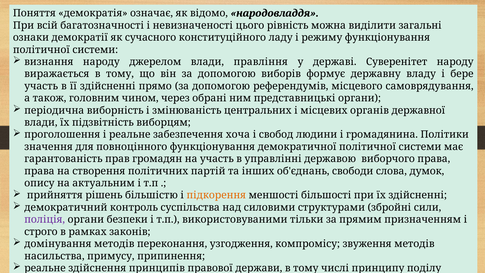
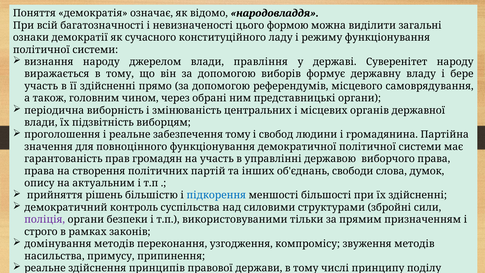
рівність: рівність -> формою (288, 25)
забезпечення хоча: хоча -> тому (238, 135)
Політики: Політики -> Партійна (445, 135)
підкорення colour: orange -> blue (216, 195)
